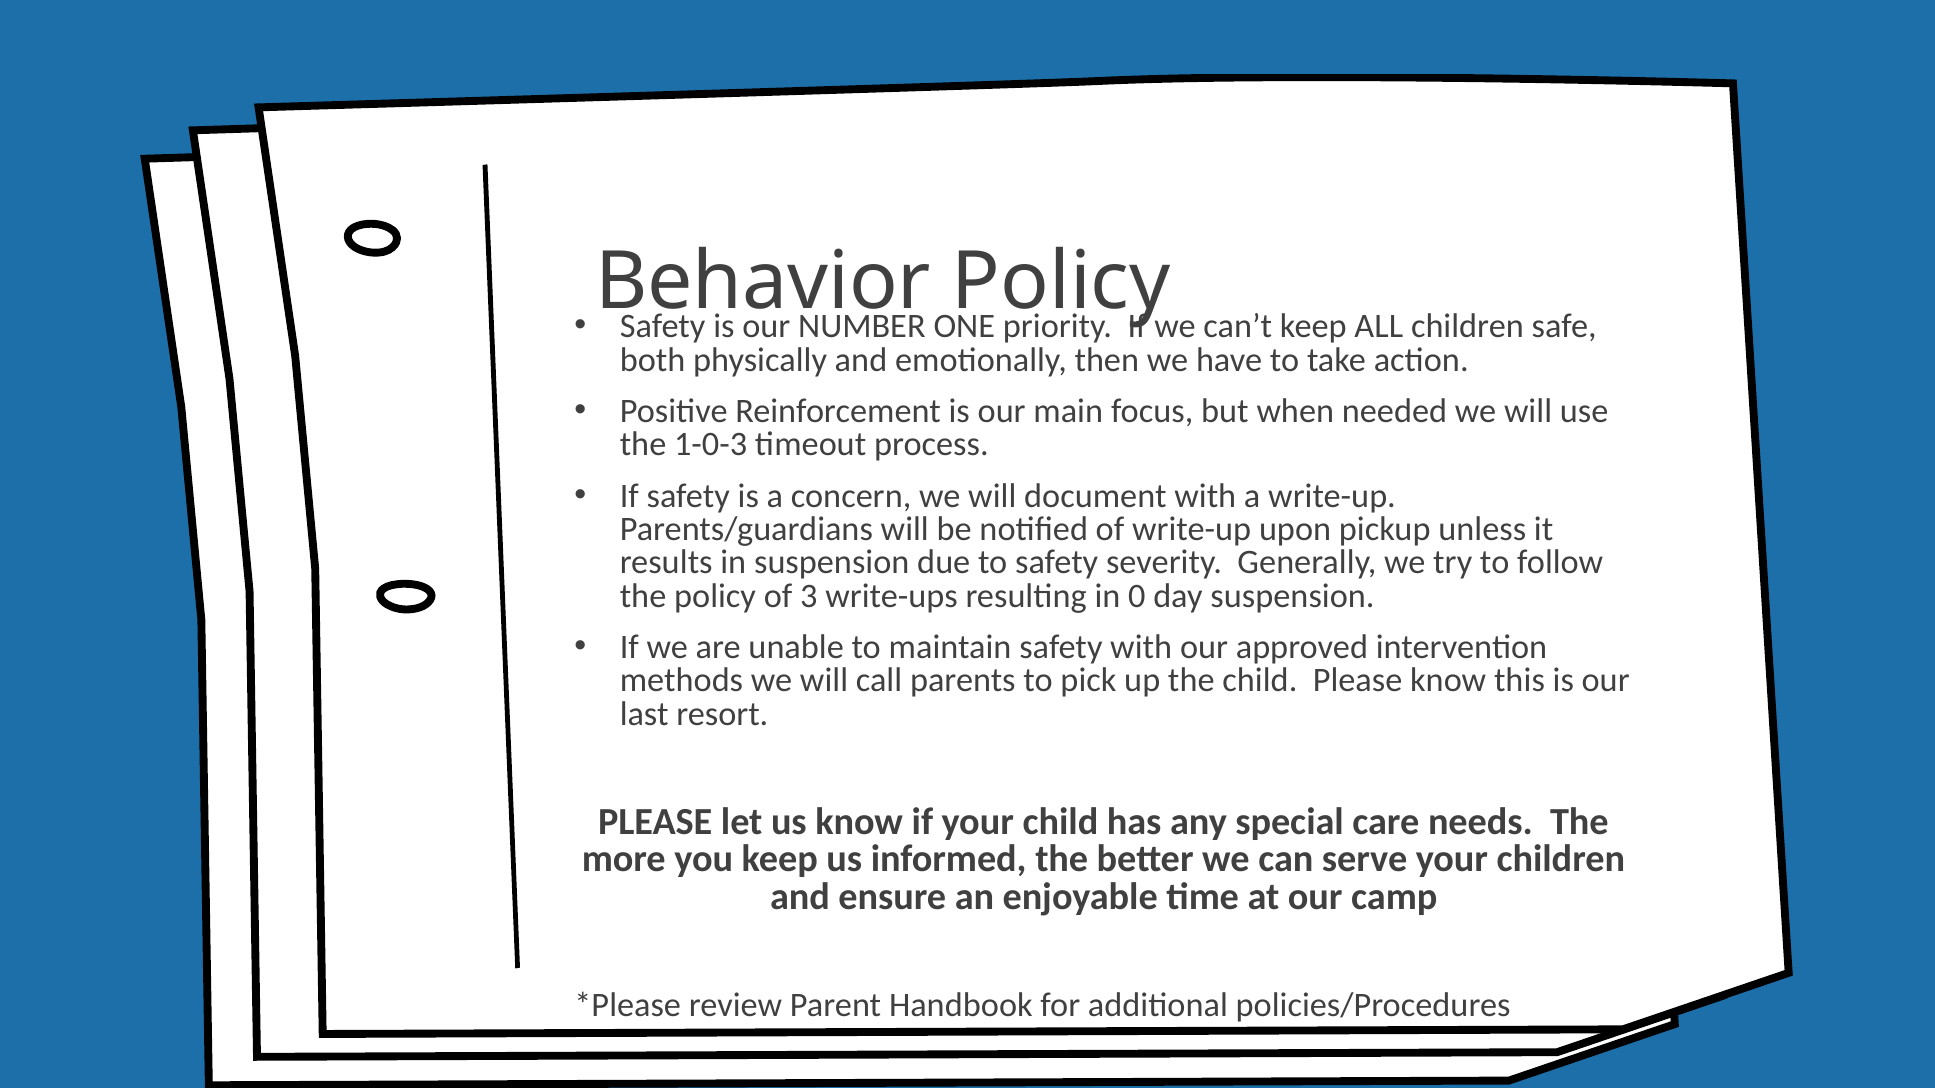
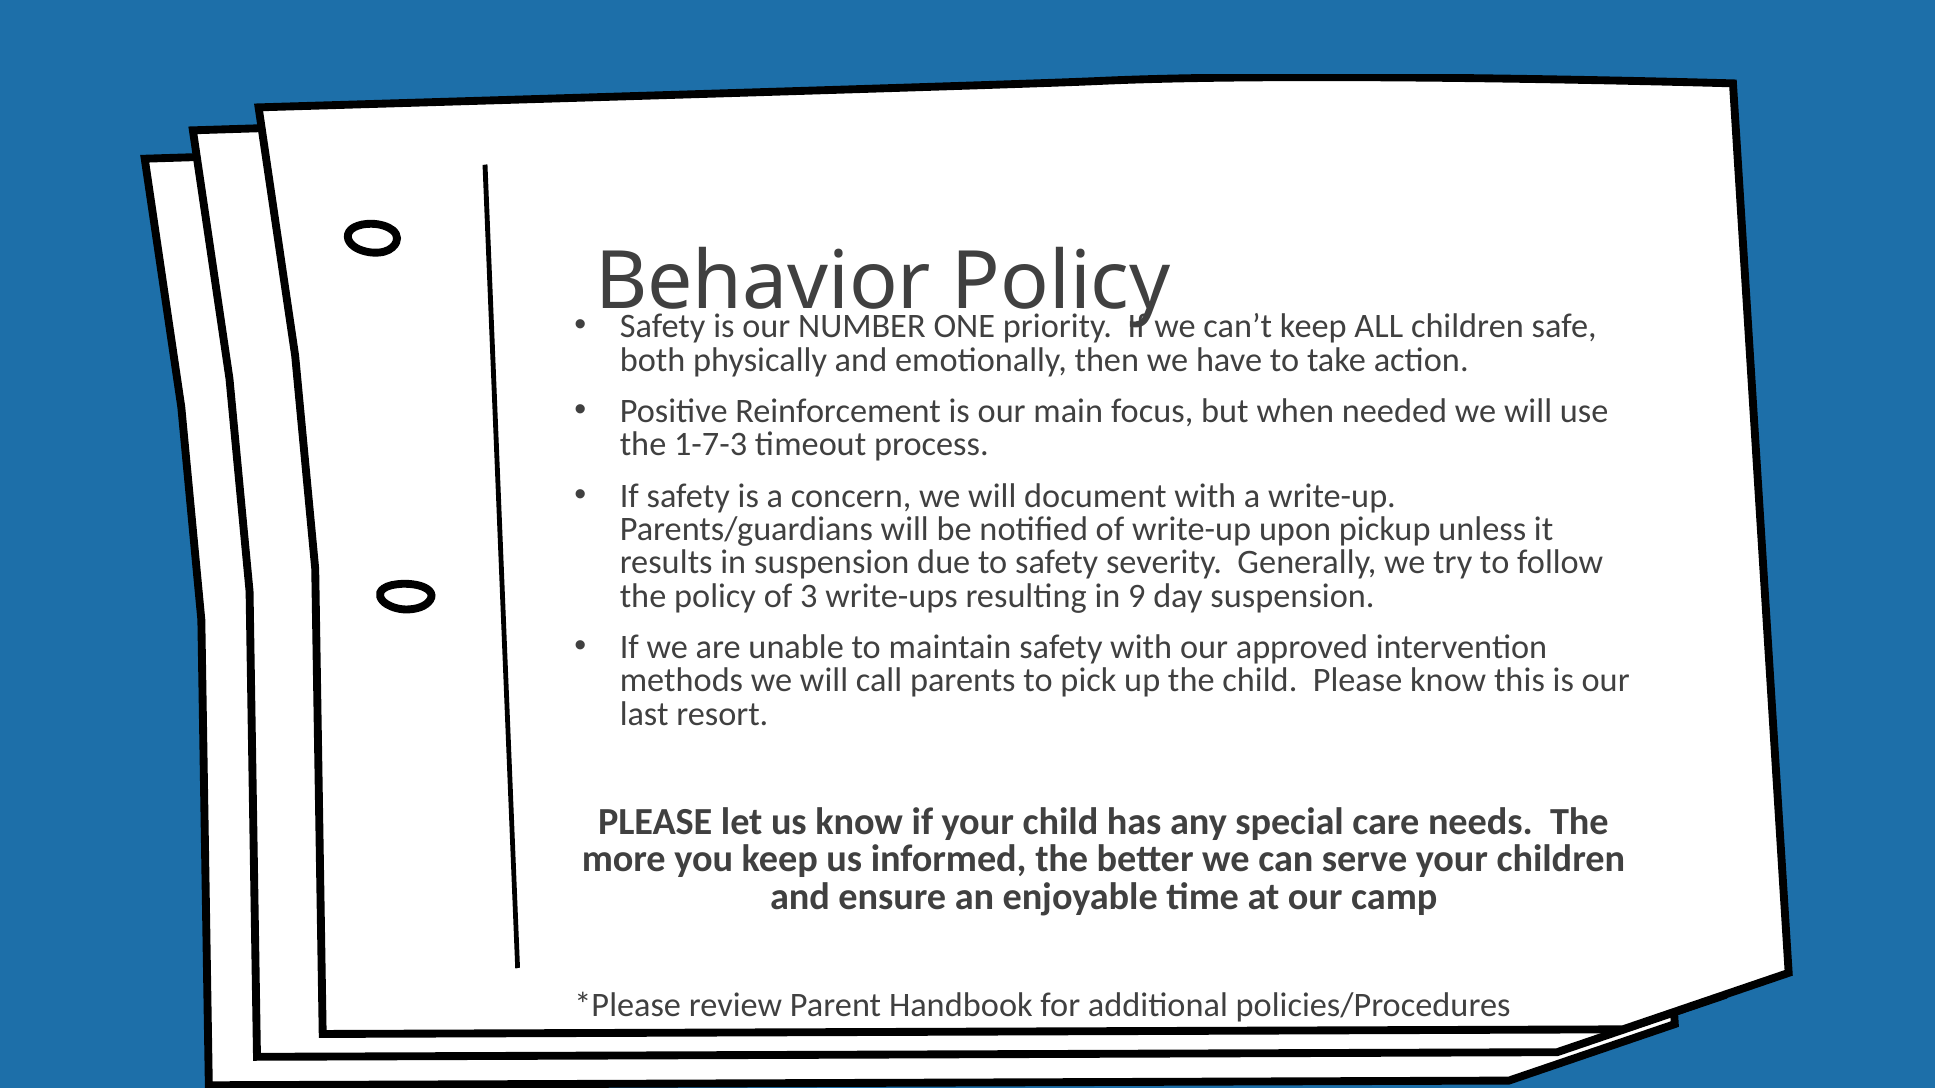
1-0-3: 1-0-3 -> 1-7-3 (711, 445)
0: 0 -> 9 (1137, 596)
